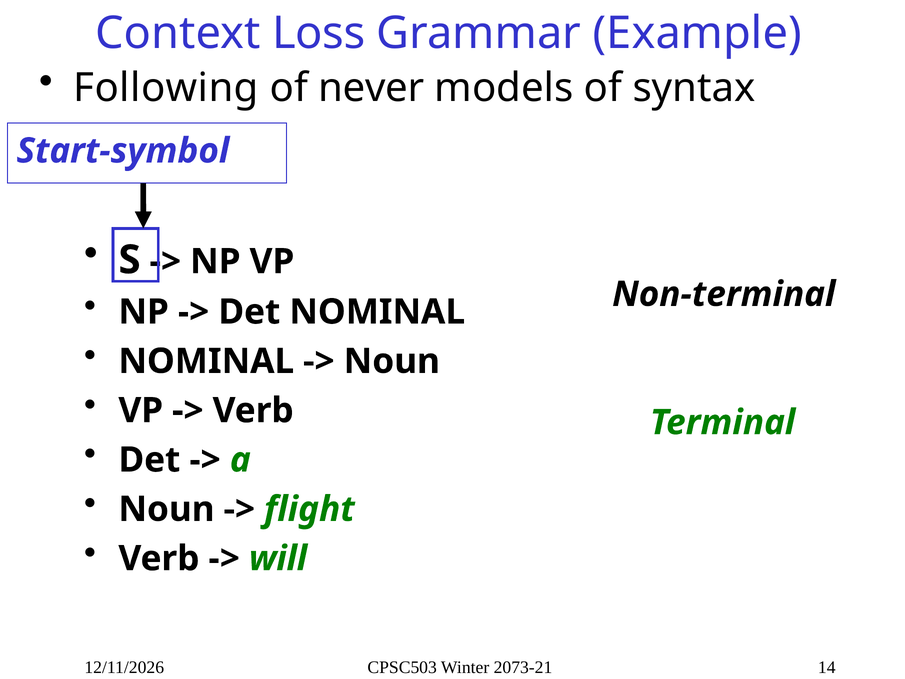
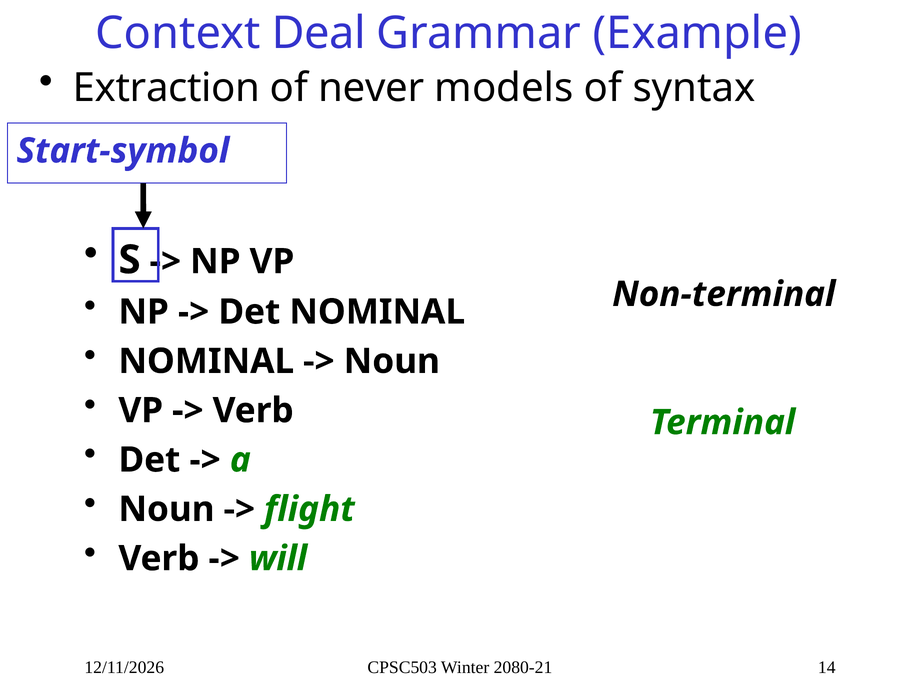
Loss: Loss -> Deal (319, 33)
Following: Following -> Extraction (166, 88)
2073-21: 2073-21 -> 2080-21 (523, 667)
